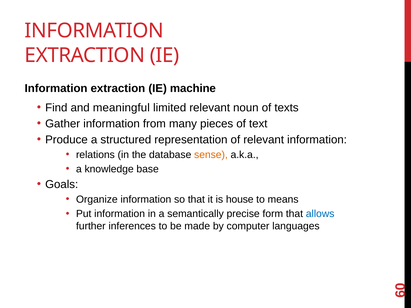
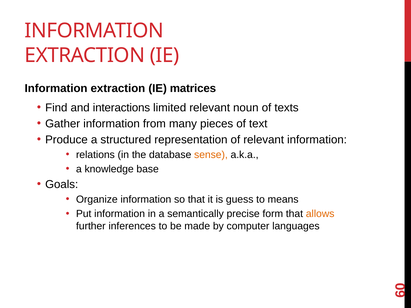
machine: machine -> matrices (193, 88)
meaningful: meaningful -> interactions (121, 108)
house: house -> guess (240, 200)
allows colour: blue -> orange (320, 214)
